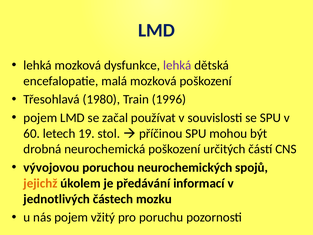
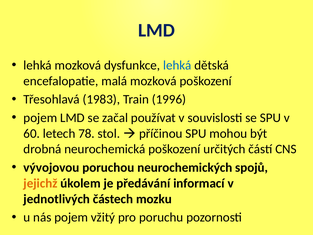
lehká colour: purple -> blue (177, 65)
1980: 1980 -> 1983 (101, 99)
19: 19 -> 78 (87, 133)
